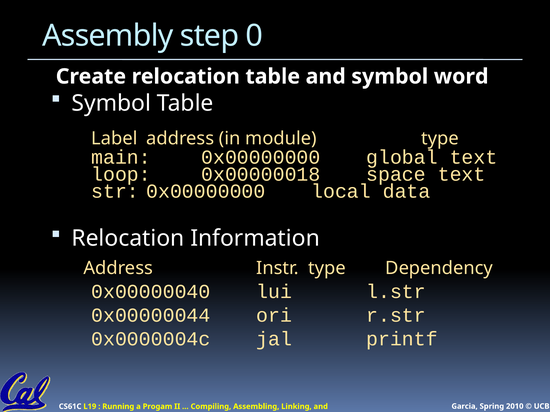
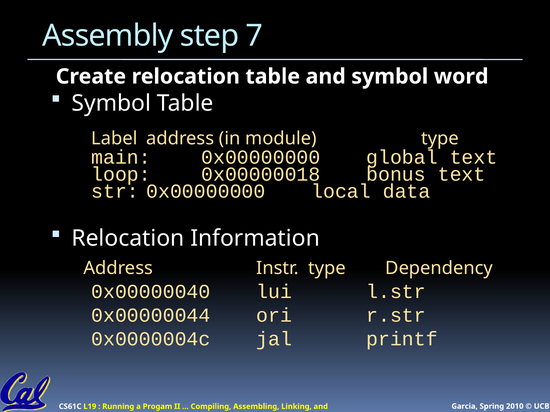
0: 0 -> 7 (254, 36)
space: space -> bonus (396, 175)
